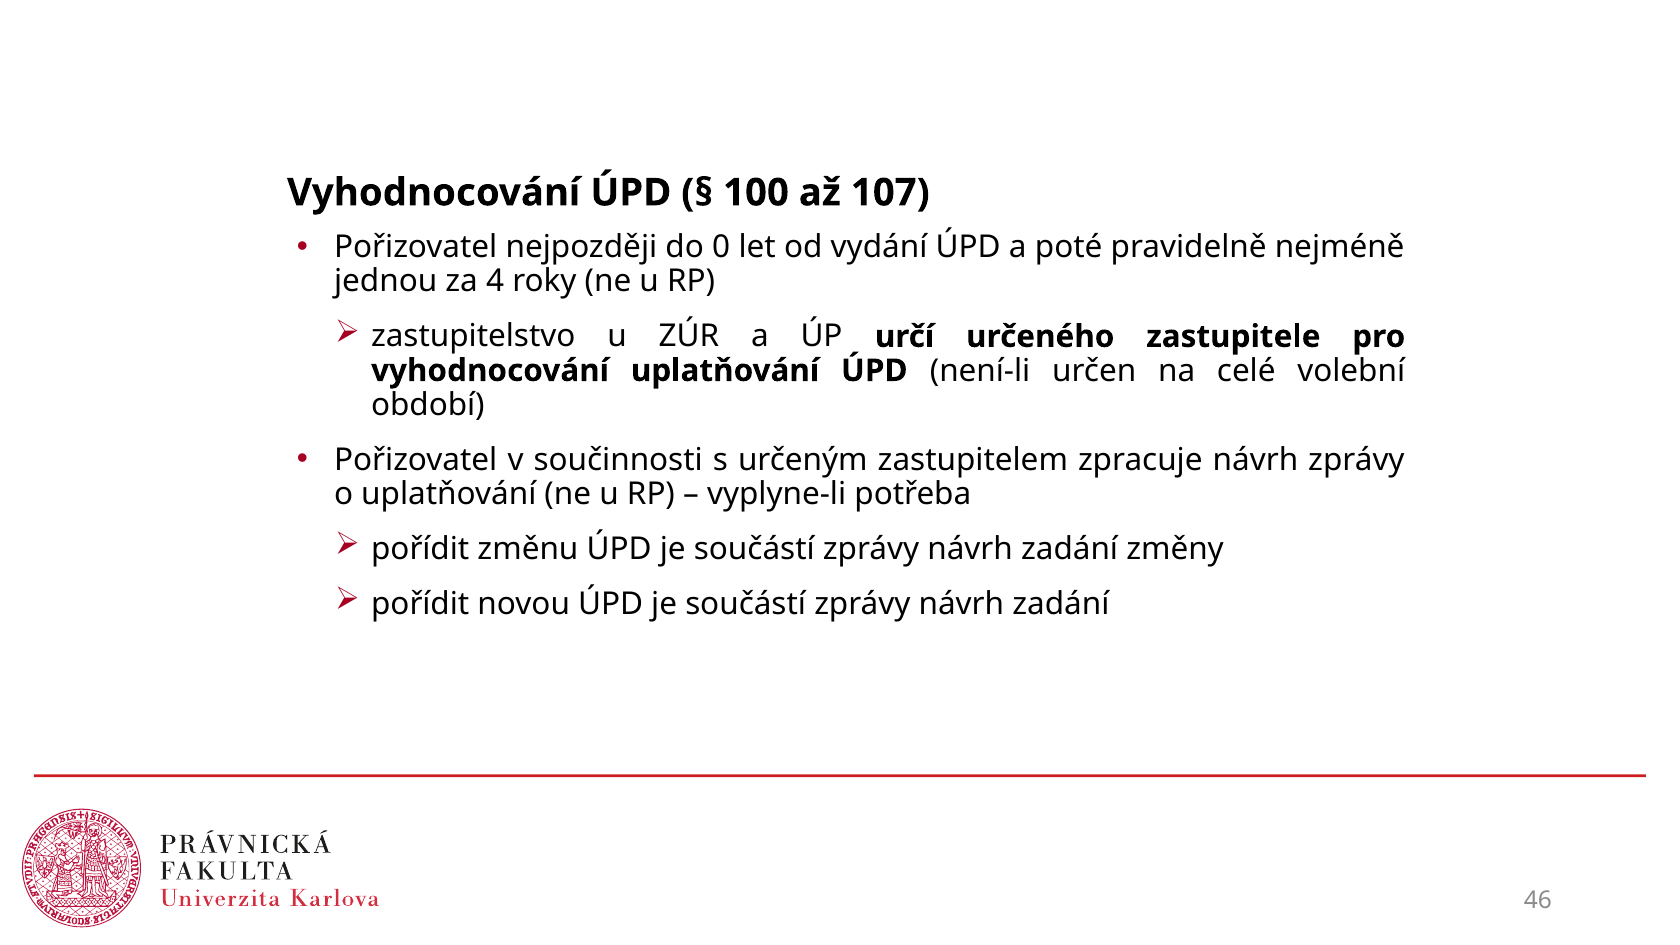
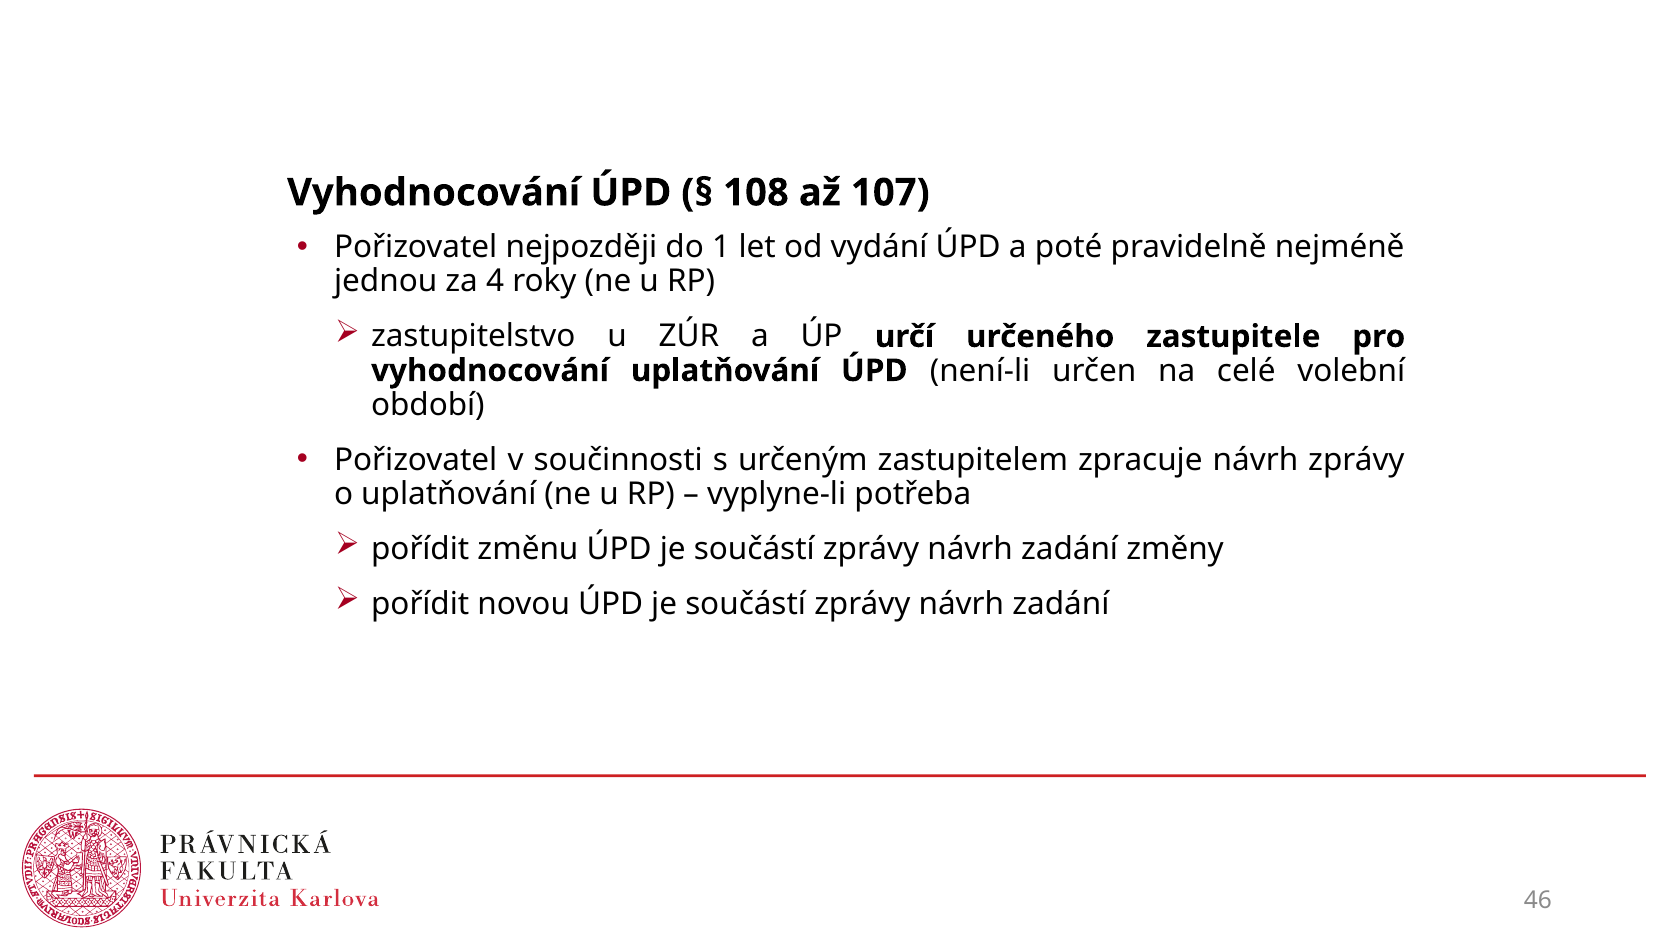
100: 100 -> 108 (756, 193)
0: 0 -> 1 (721, 248)
